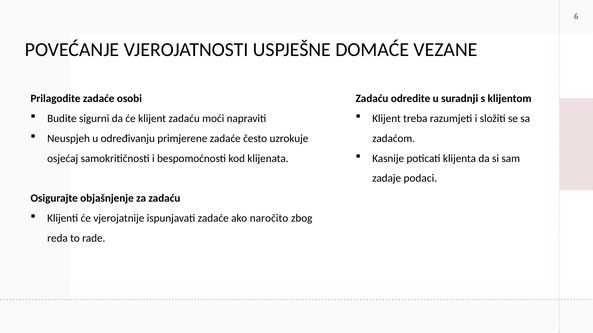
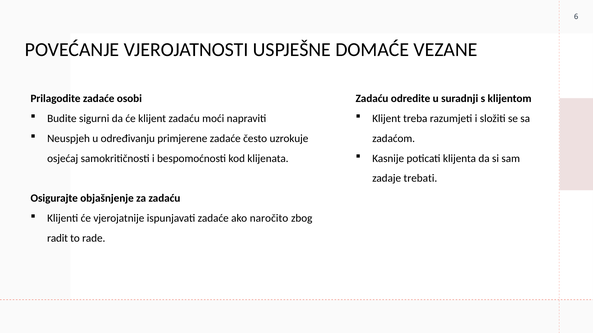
podaci: podaci -> trebati (420, 179)
reda: reda -> radit (58, 239)
